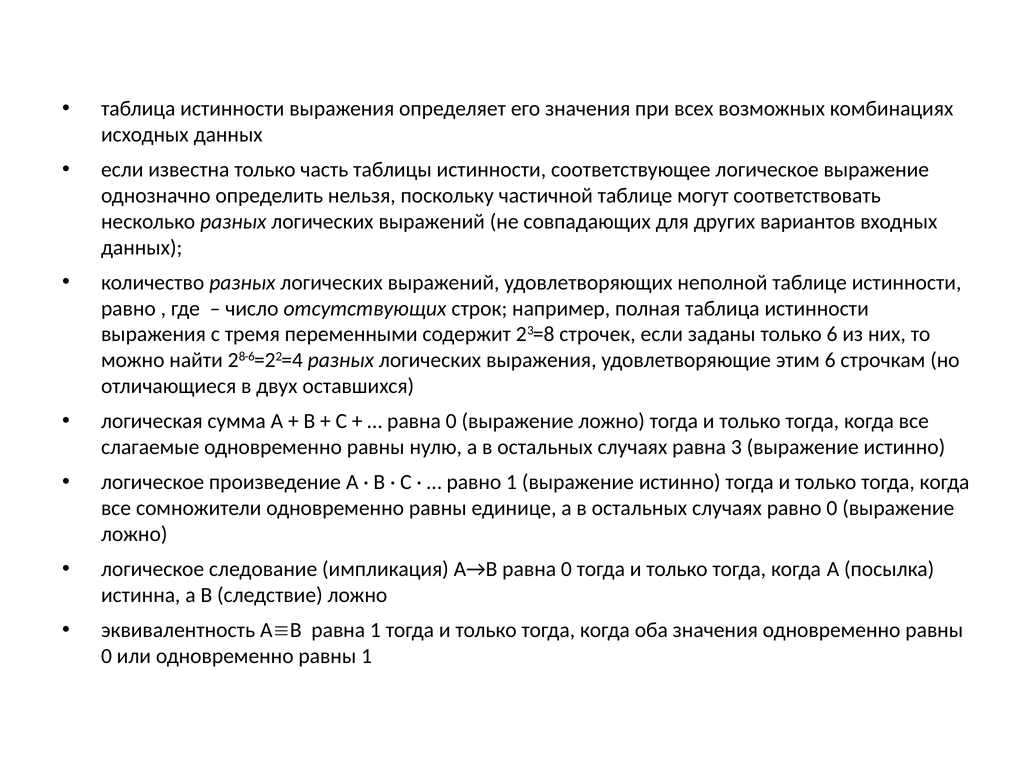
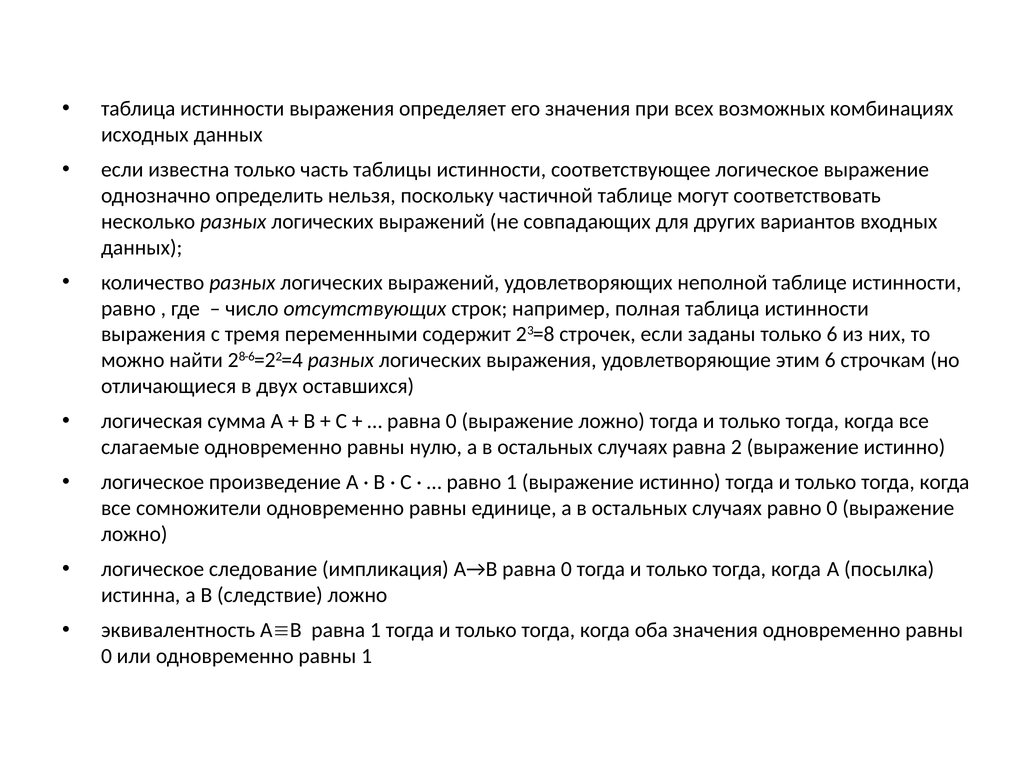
3: 3 -> 2 (736, 447)
